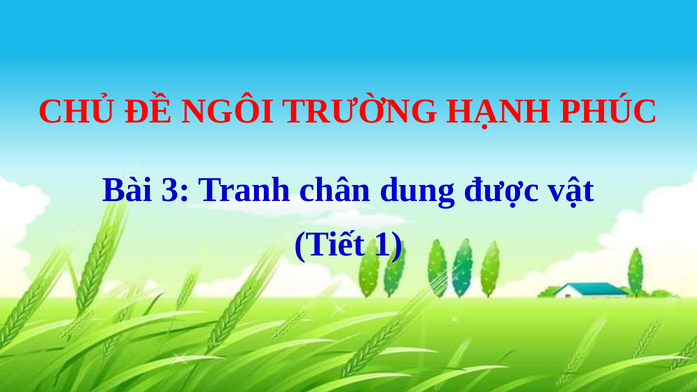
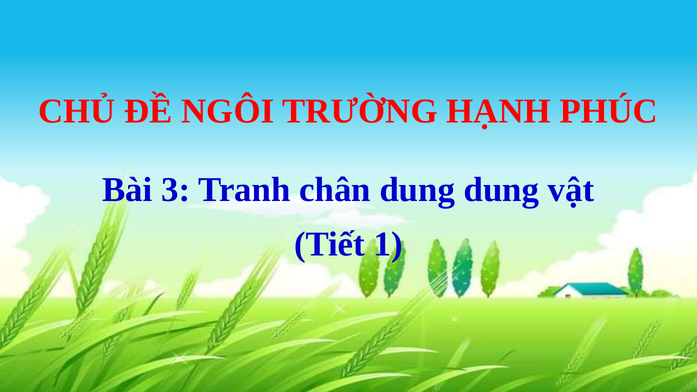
dung được: được -> dung (501, 190)
